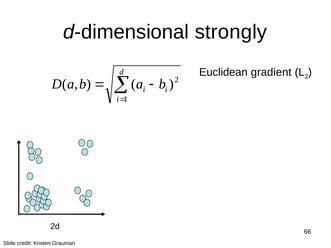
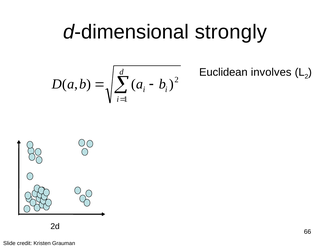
gradient: gradient -> involves (271, 72)
